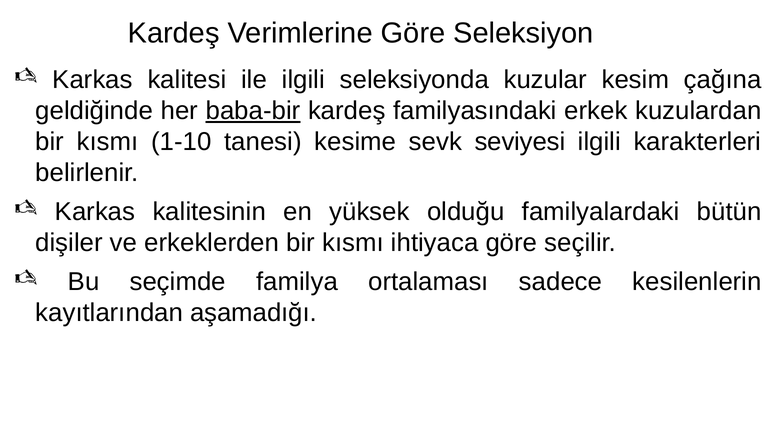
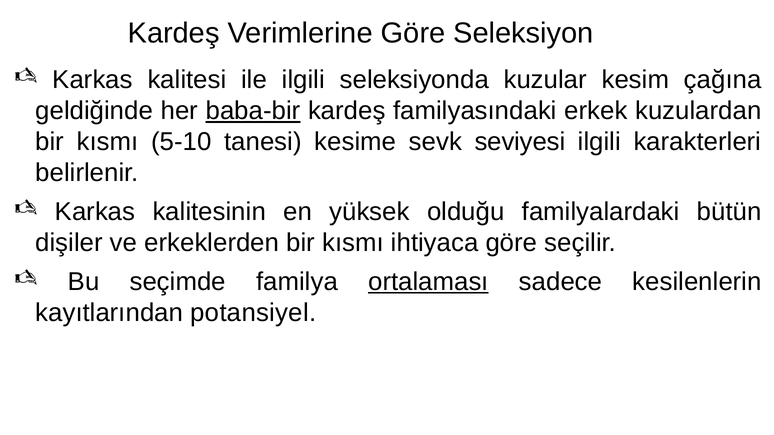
1-10: 1-10 -> 5-10 (181, 142)
ortalaması underline: none -> present (428, 282)
aşamadığı: aşamadığı -> potansiyel (253, 313)
